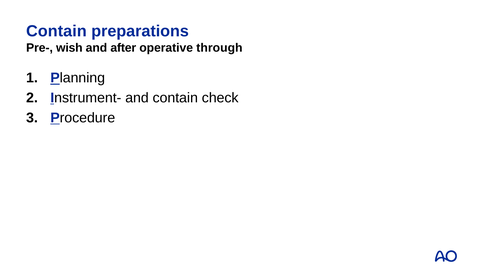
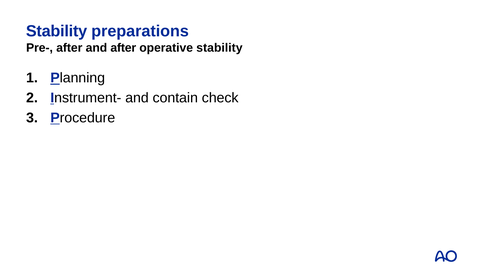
Contain: Contain -> Stability (57, 31)
Pre- wish: wish -> after (69, 48)
operative through: through -> stability (219, 48)
